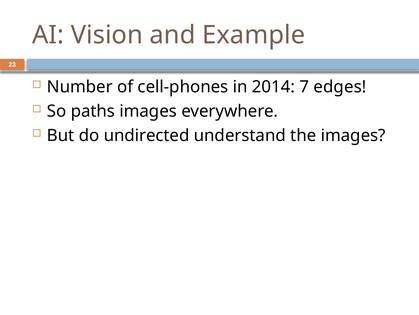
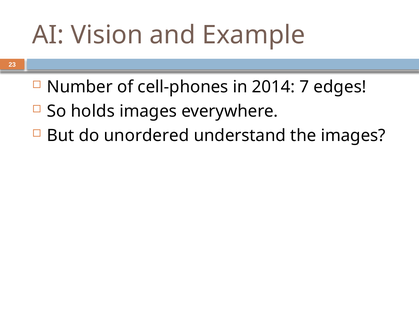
paths: paths -> holds (93, 111)
undirected: undirected -> unordered (146, 135)
